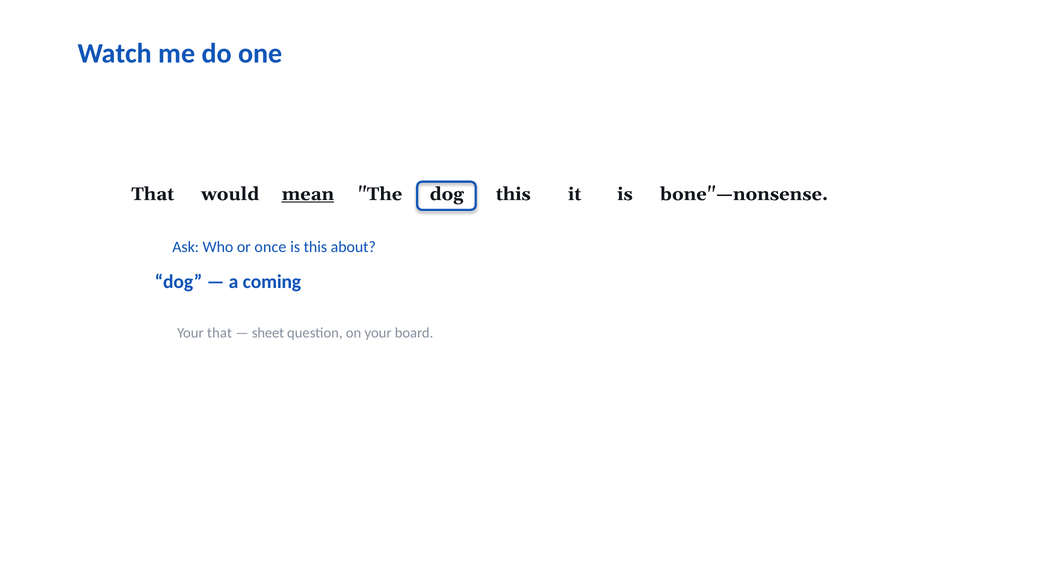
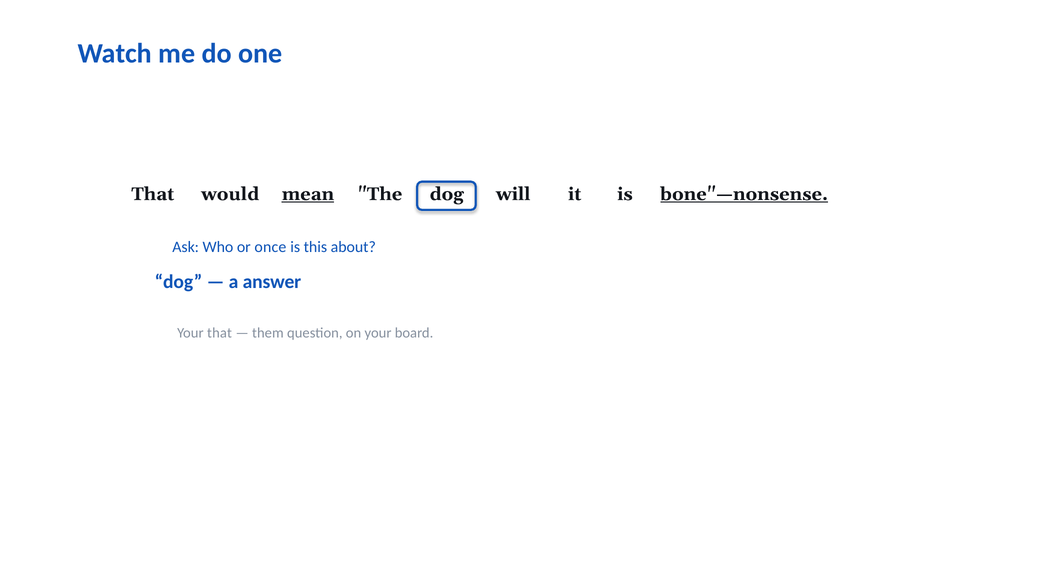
this: this -> will (513, 194)
bone"—nonsense underline: none -> present (744, 194)
coming: coming -> answer (272, 282)
sheet: sheet -> them (268, 333)
